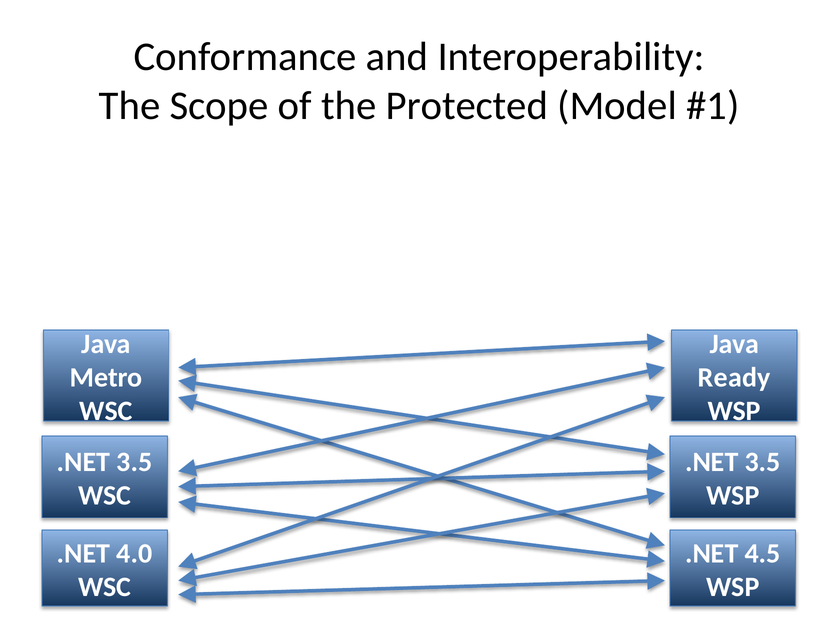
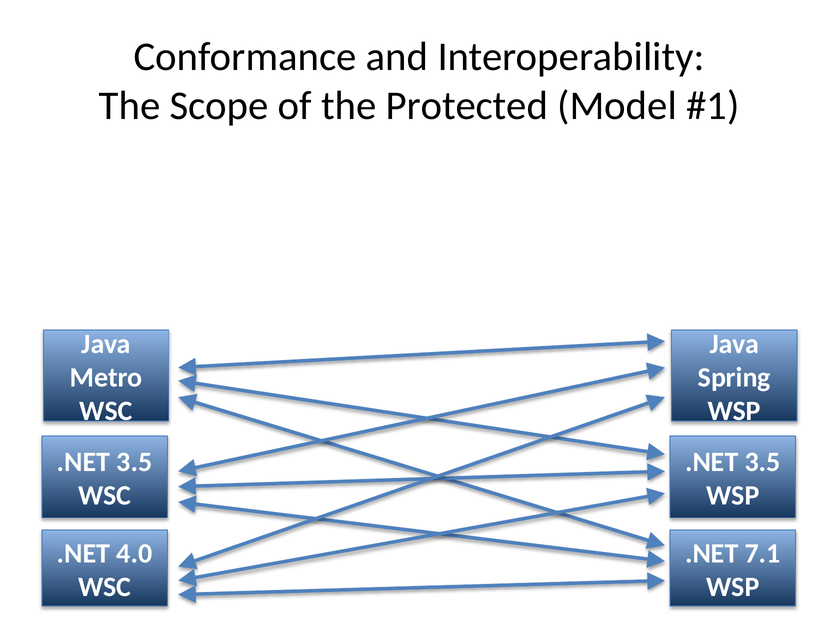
Ready: Ready -> Spring (734, 378)
4.5: 4.5 -> 7.1 (763, 554)
